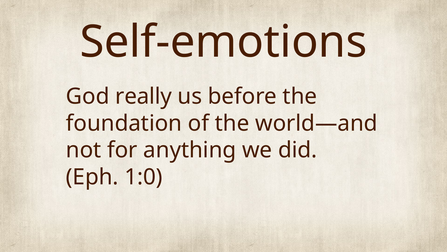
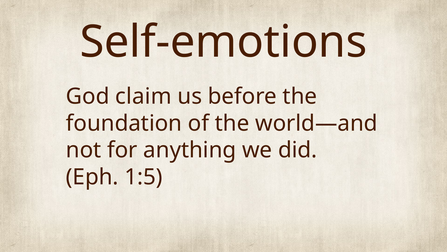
really: really -> claim (143, 96)
1:0: 1:0 -> 1:5 (144, 177)
